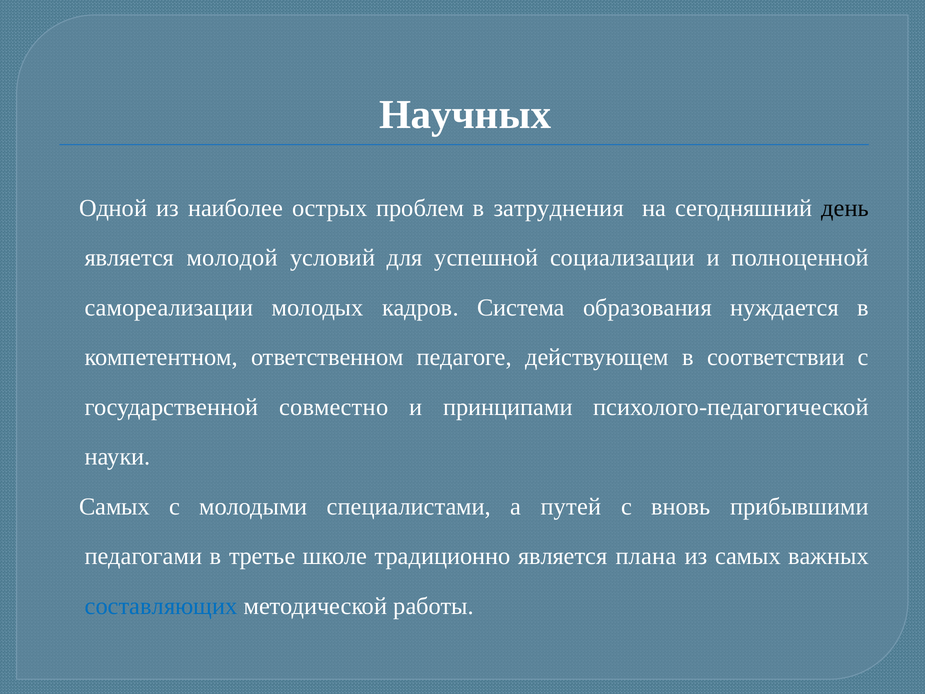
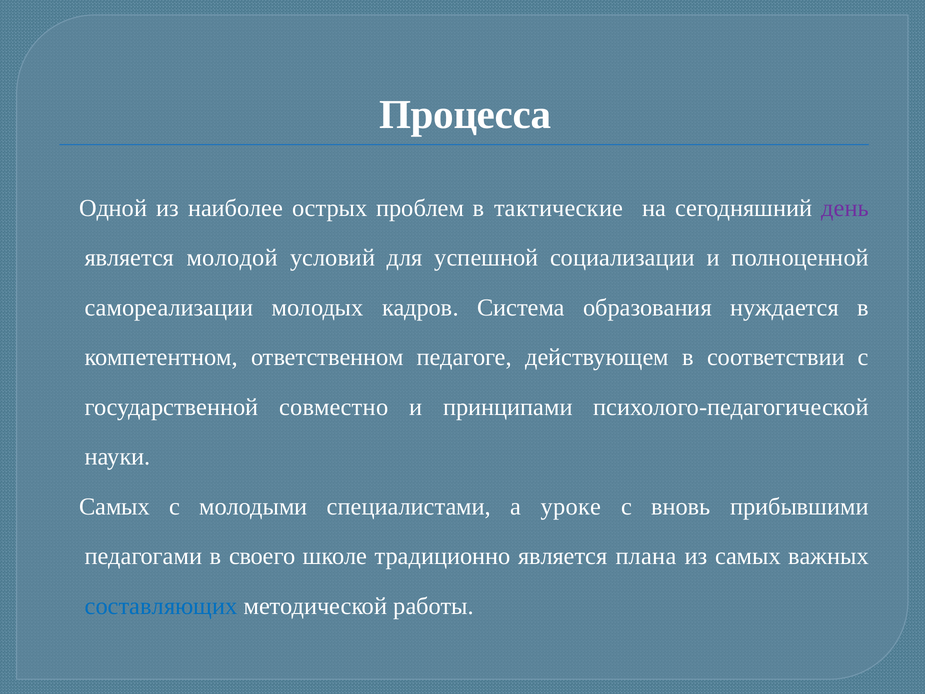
Научных: Научных -> Процесса (465, 115)
затруднения: затруднения -> тактические (559, 208)
день colour: black -> purple (845, 208)
путей: путей -> уроке (571, 506)
третье: третье -> своего (262, 556)
